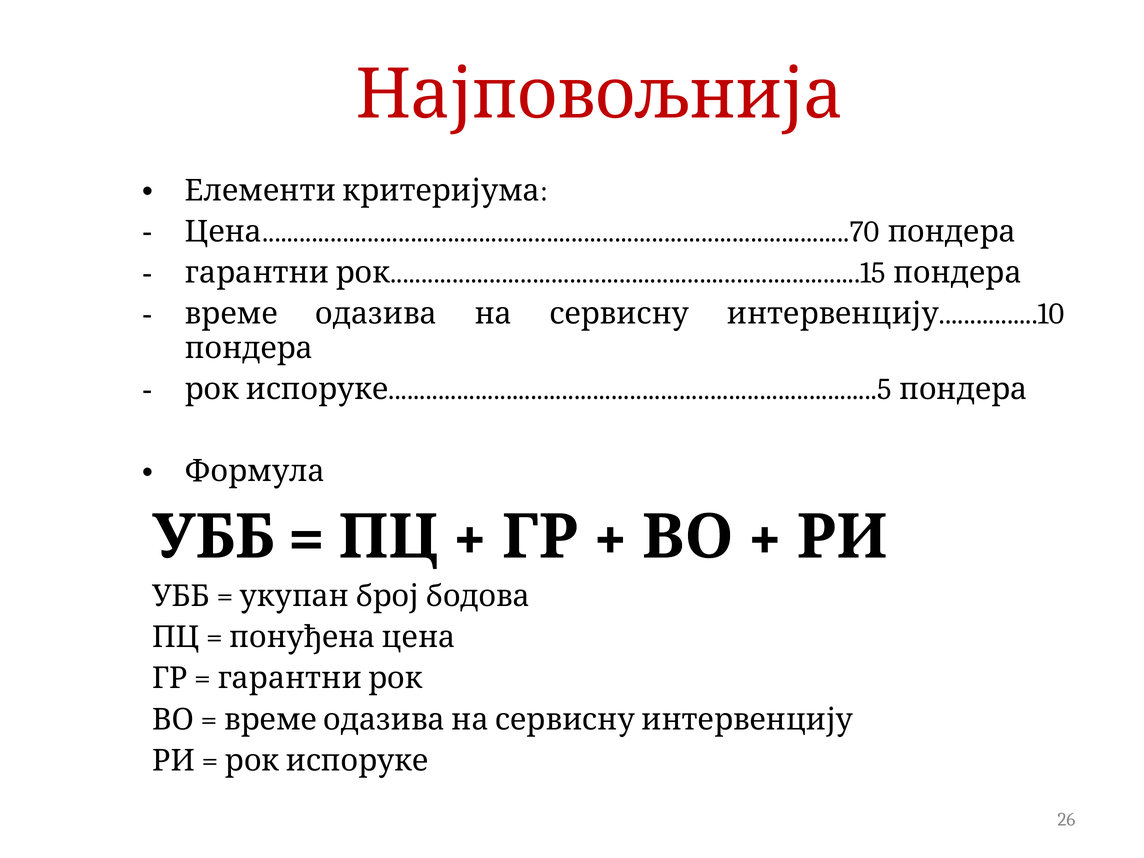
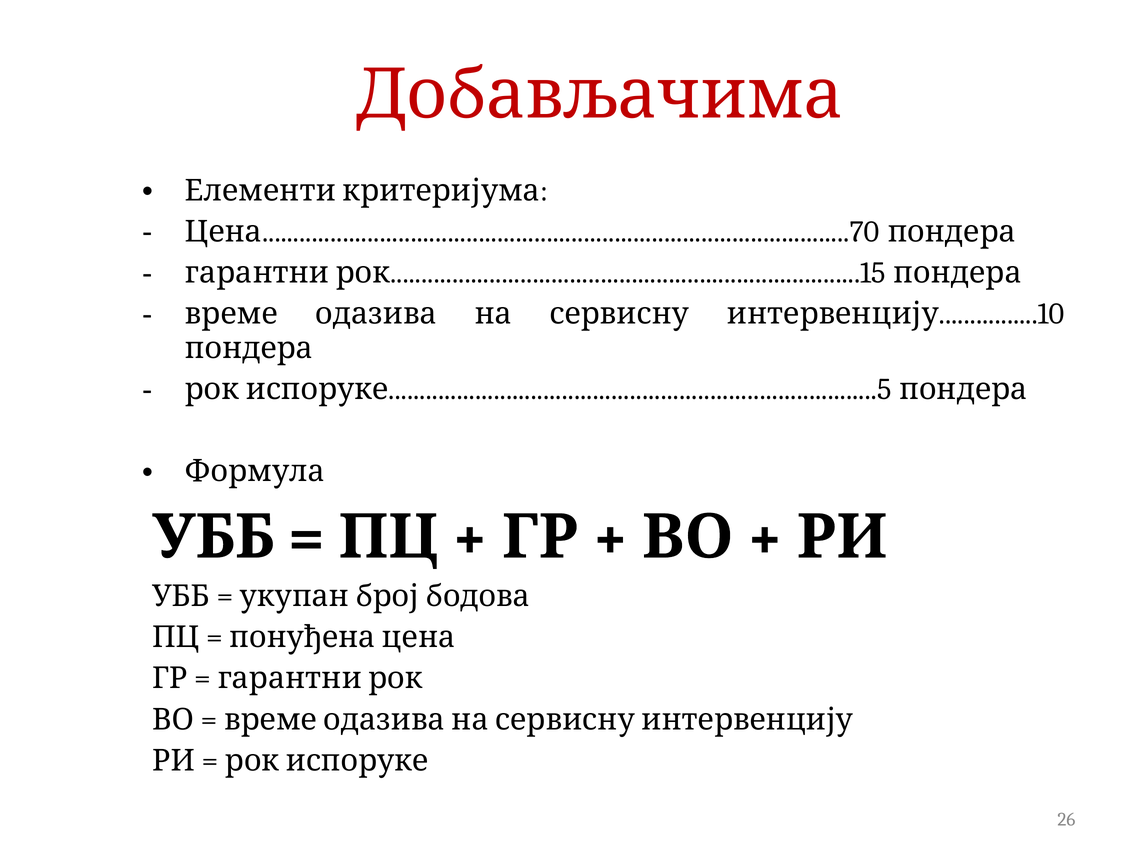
Најповољнија: Најповољнија -> Добављачима (600, 95)
